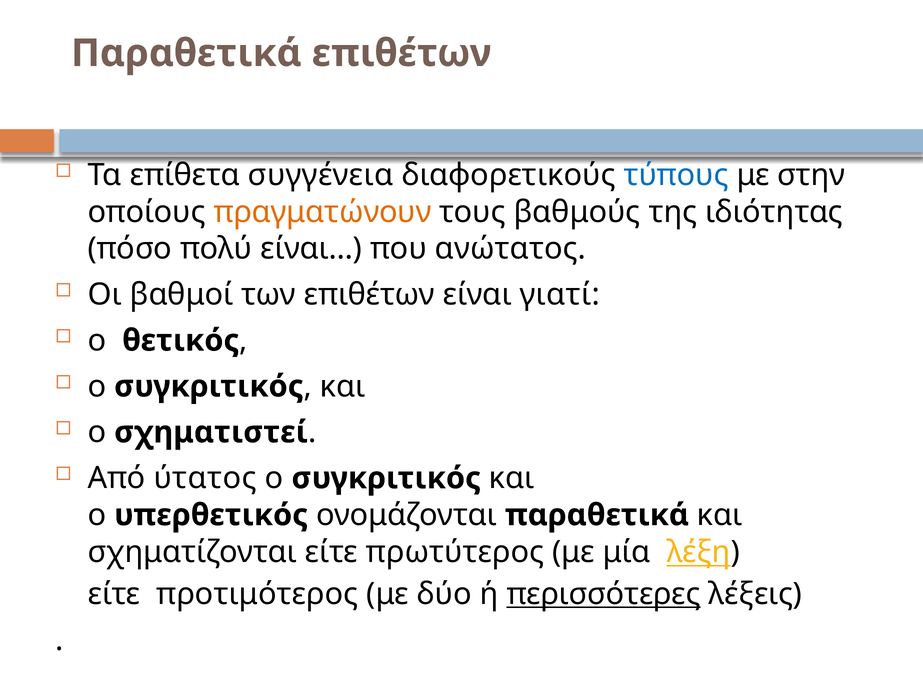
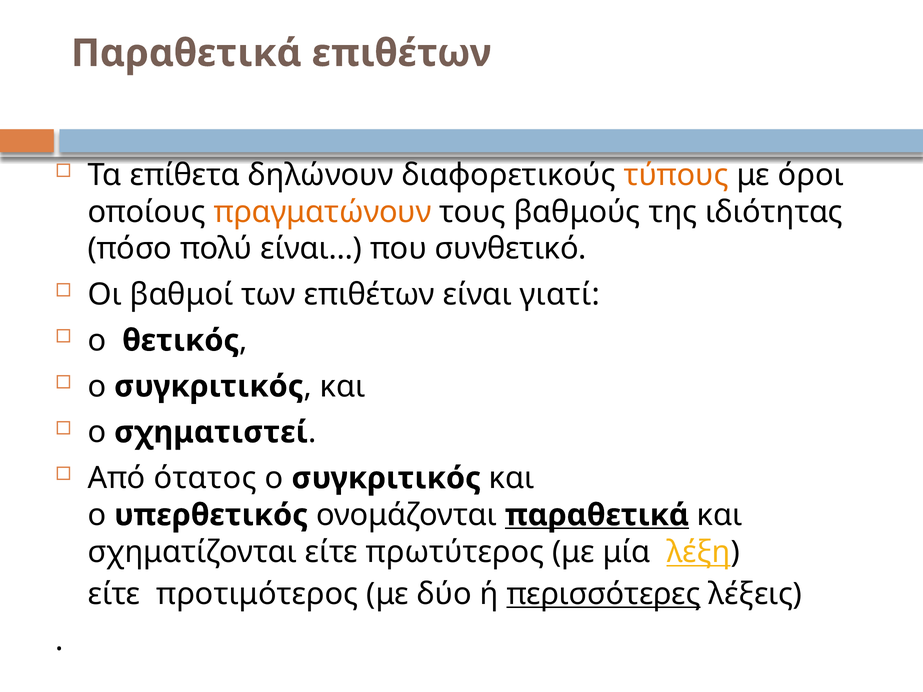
συγγένεια: συγγένεια -> δηλώνουν (321, 175)
τύπους colour: blue -> orange (676, 175)
στην: στην -> όροι (811, 175)
ανώτατος: ανώτατος -> συνθετικό (511, 249)
ύτατος: ύτατος -> ότατος (205, 478)
παραθετικά underline: none -> present (597, 515)
